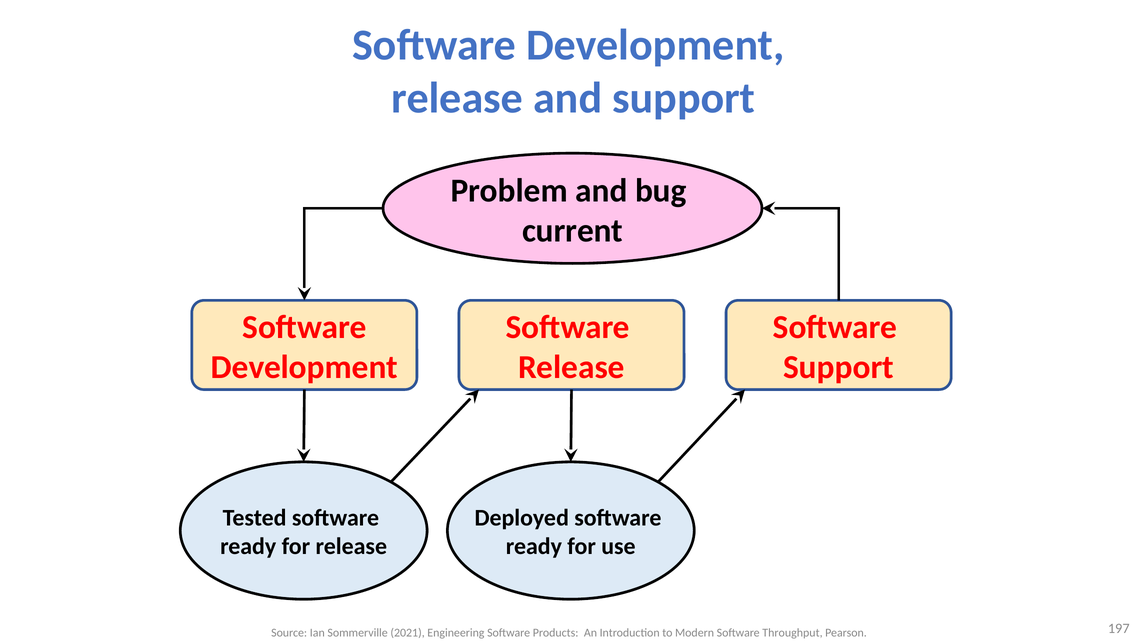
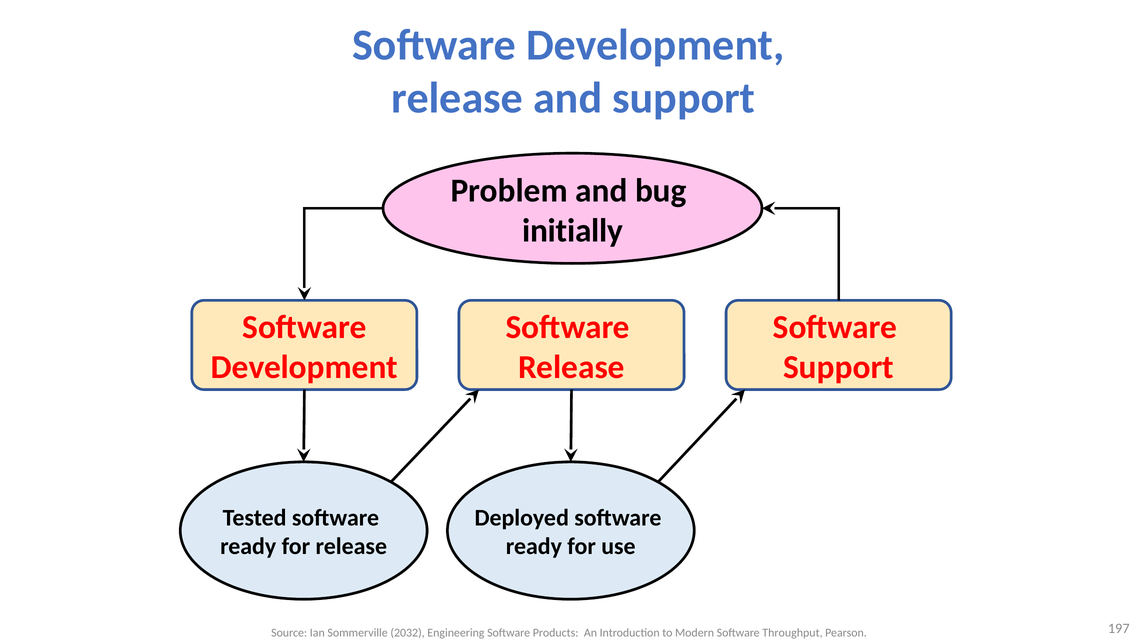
current: current -> initially (573, 231)
2021: 2021 -> 2032 (408, 633)
